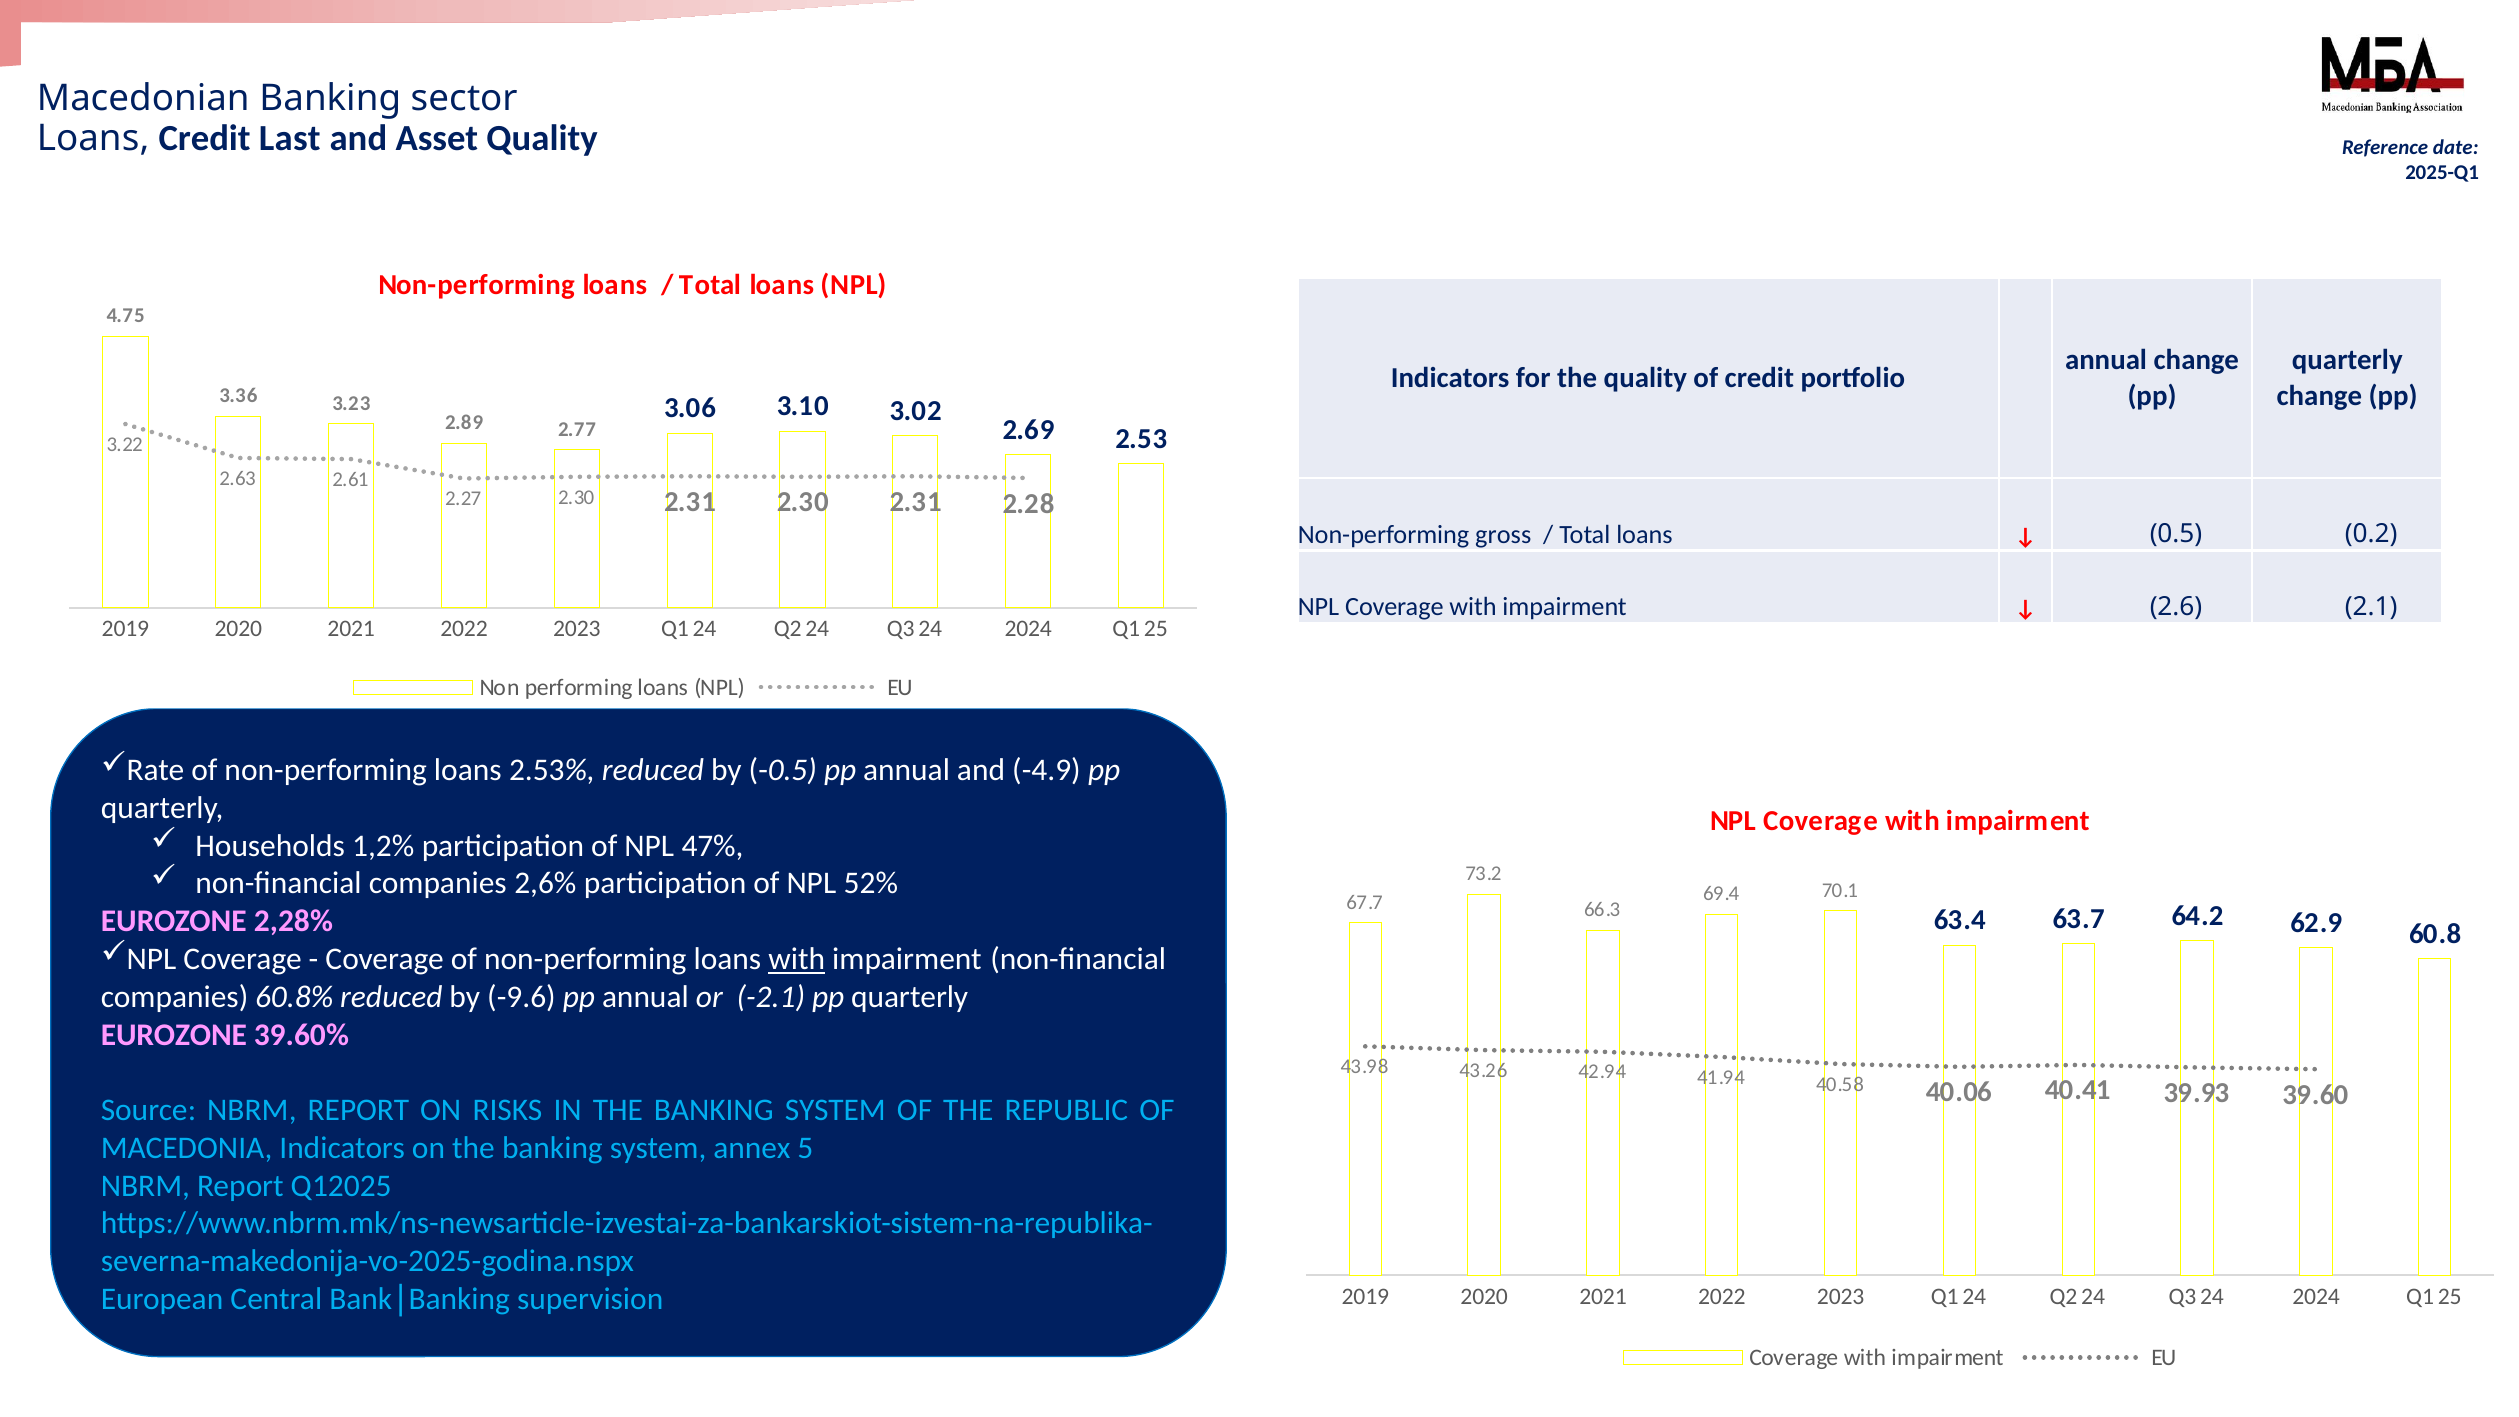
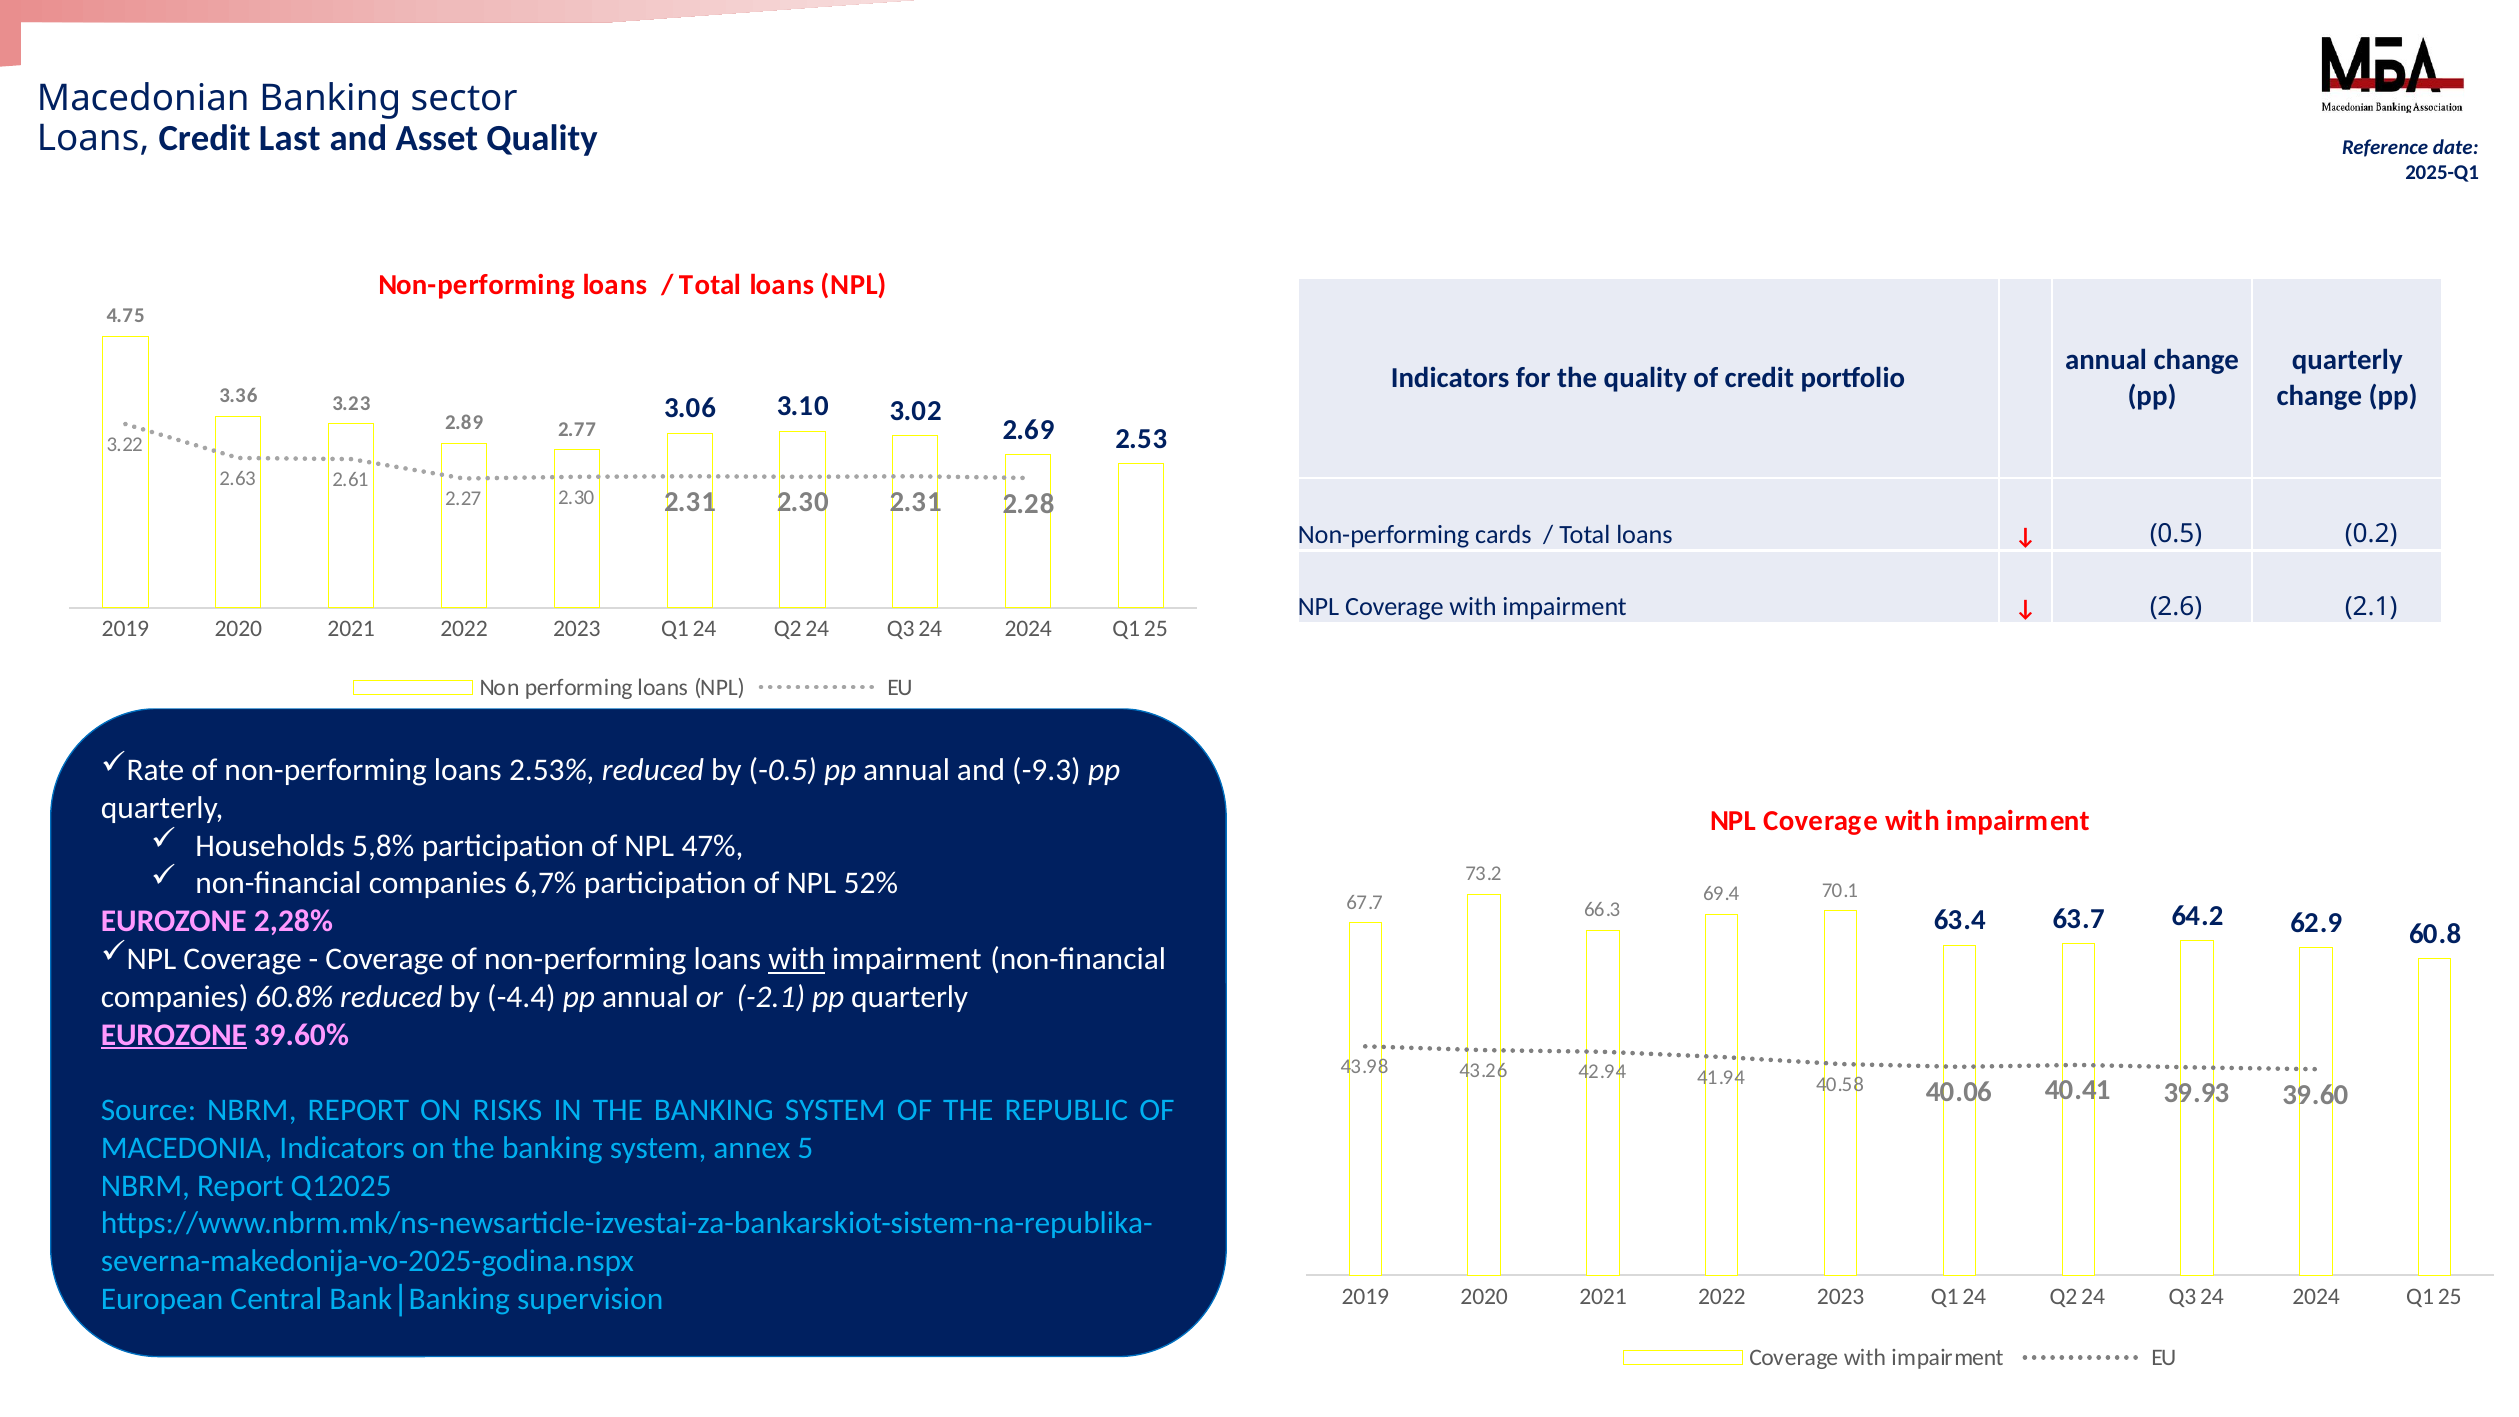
gross: gross -> cards (1503, 535)
-4.9: -4.9 -> -9.3 (1046, 770)
1,2%: 1,2% -> 5,8% (383, 846)
2,6%: 2,6% -> 6,7% (545, 883)
-9.6: -9.6 -> -4.4 (521, 997)
EUROZONE underline: none -> present (174, 1035)
